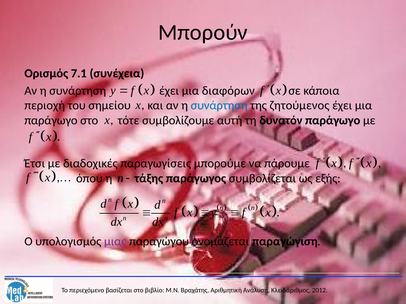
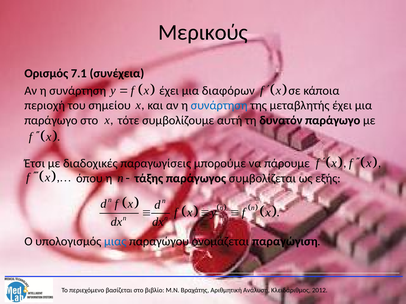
Μπορούν: Μπορούν -> Μερικούς (203, 32)
ζητούμενος: ζητούμενος -> μεταβλητής (300, 106)
μιας colour: purple -> blue (115, 242)
